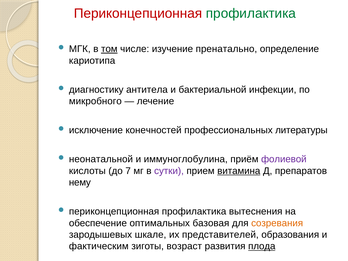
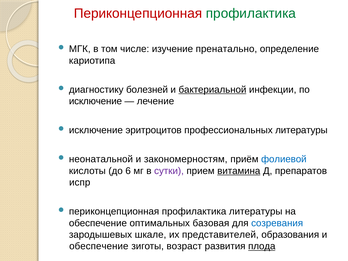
том underline: present -> none (109, 49)
антитела: антитела -> болезней (147, 90)
бактериальной underline: none -> present (212, 90)
микробного: микробного -> исключение (95, 101)
конечностей: конечностей -> эритроцитов (154, 130)
иммуноглобулина: иммуноглобулина -> закономерностям (186, 159)
фолиевой colour: purple -> blue (284, 159)
7: 7 -> 6 (128, 171)
нему: нему -> испр (80, 182)
профилактика вытеснения: вытеснения -> литературы (256, 211)
созревания colour: orange -> blue (277, 223)
фактическим: фактическим -> обеспечение (99, 246)
